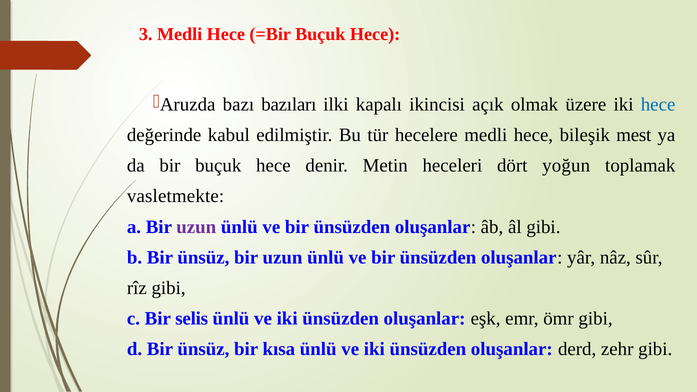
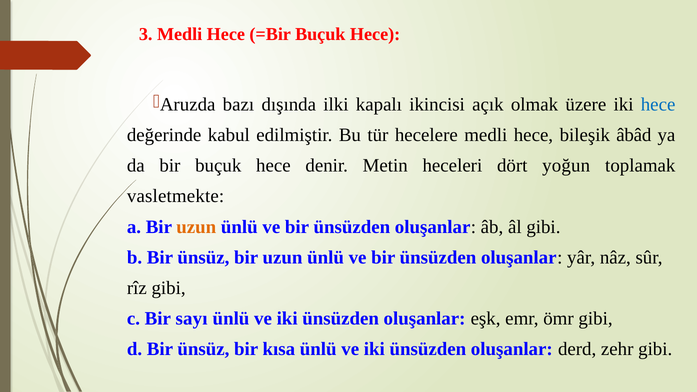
bazıları: bazıları -> dışında (289, 105)
mest: mest -> âbâd (634, 135)
uzun colour: purple -> orange (196, 227)
selis: selis -> sayı (192, 319)
